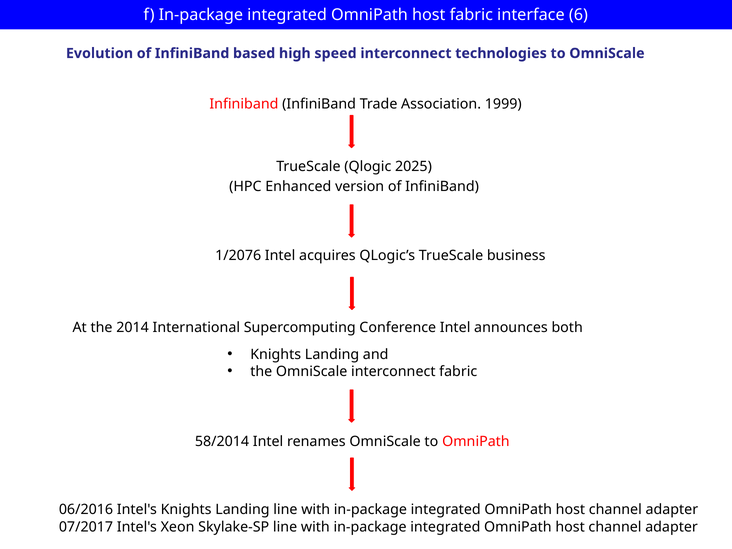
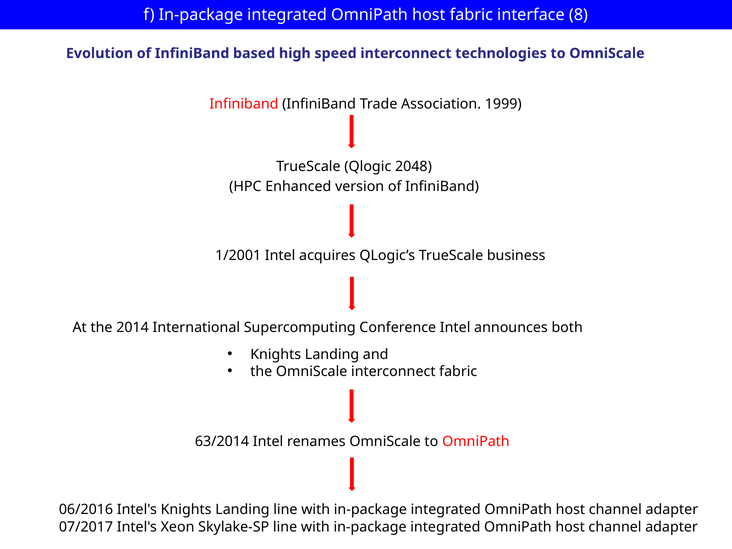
6: 6 -> 8 (578, 15)
2025: 2025 -> 2048 (413, 166)
1/2076: 1/2076 -> 1/2001 (238, 255)
58/2014: 58/2014 -> 63/2014 (222, 442)
